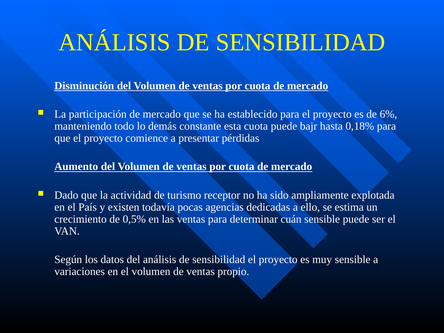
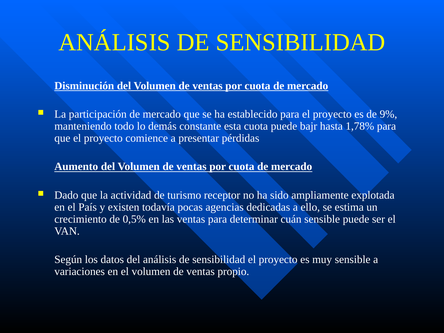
6%: 6% -> 9% (388, 114)
0,18%: 0,18% -> 1,78% (360, 126)
